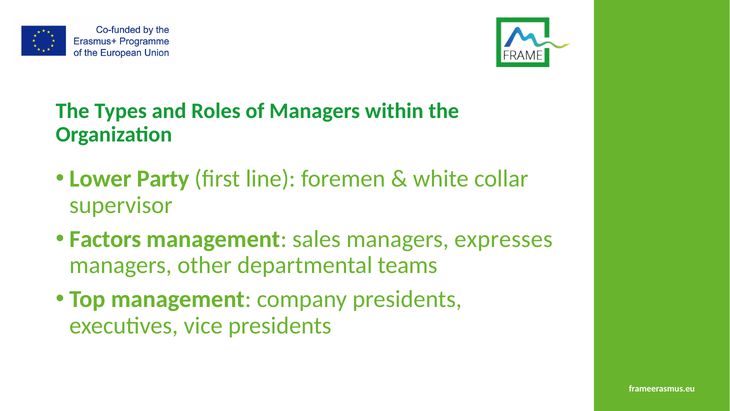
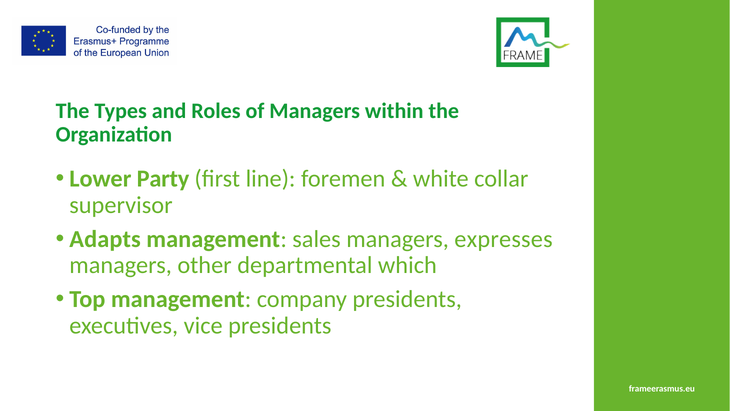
Factors: Factors -> Adapts (105, 239)
teams: teams -> which (407, 265)
